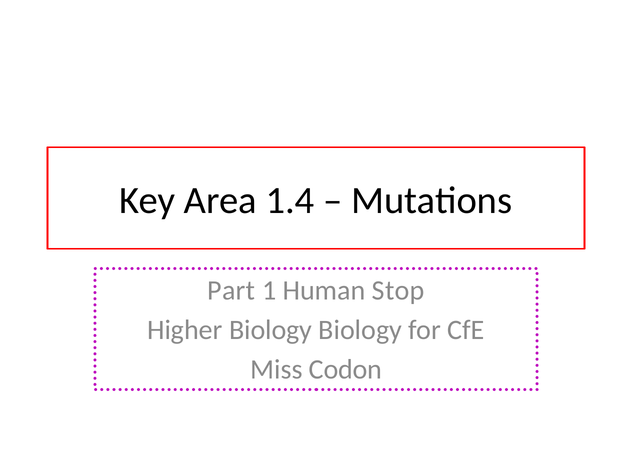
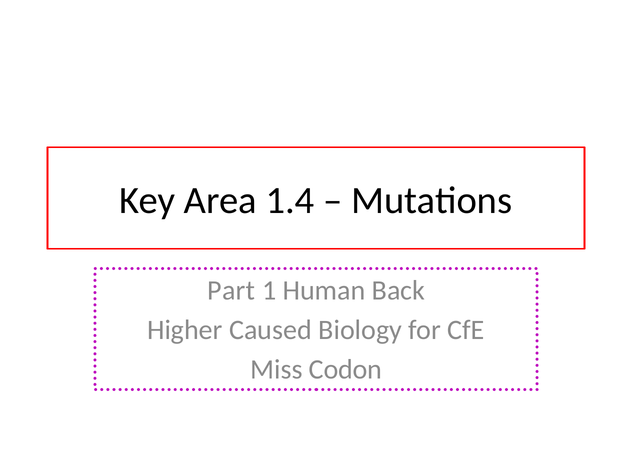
Stop: Stop -> Back (398, 291)
Higher Biology: Biology -> Caused (270, 330)
